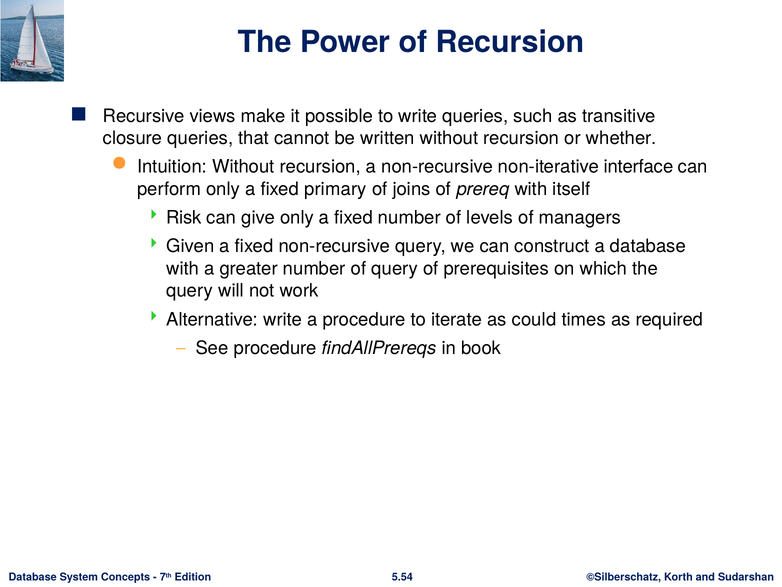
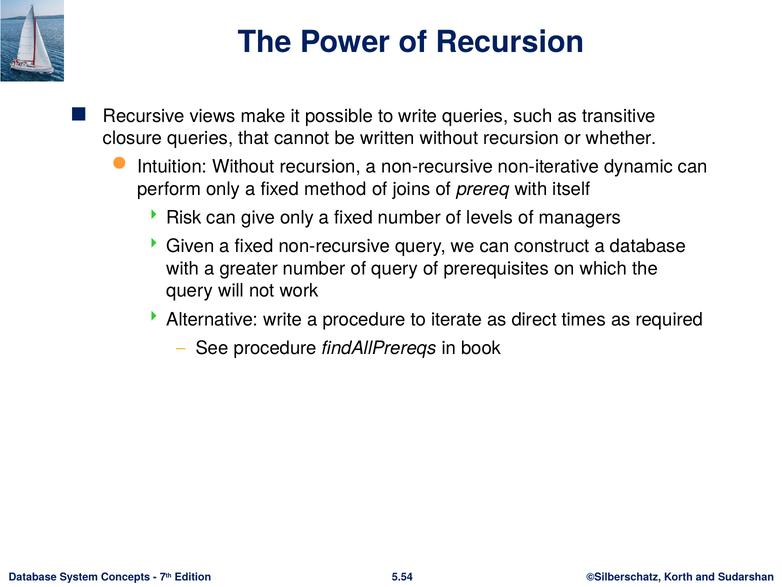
interface: interface -> dynamic (639, 167)
primary: primary -> method (335, 189)
could: could -> direct (534, 319)
